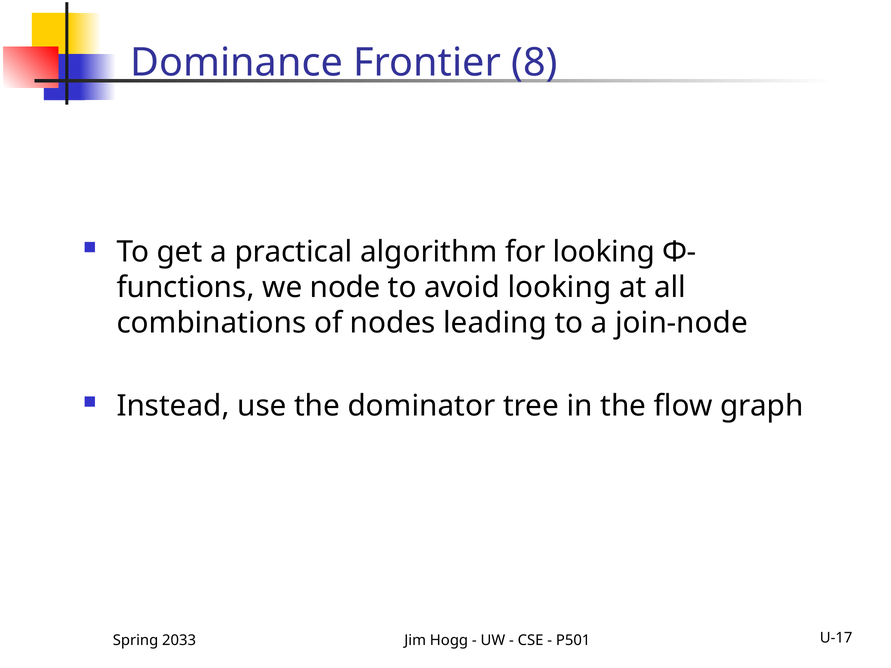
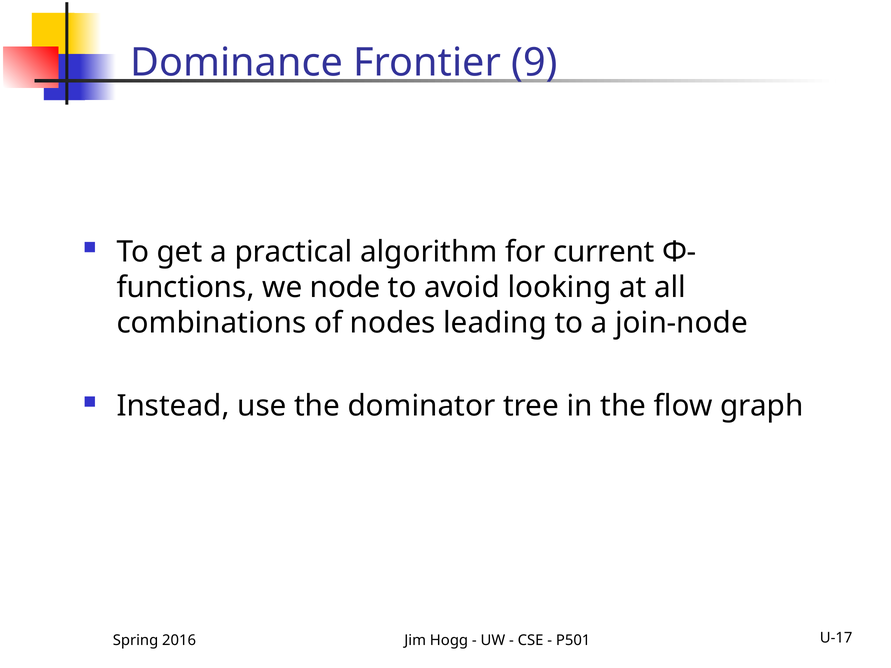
8: 8 -> 9 (535, 62)
for looking: looking -> current (604, 252)
2033: 2033 -> 2016 (179, 641)
